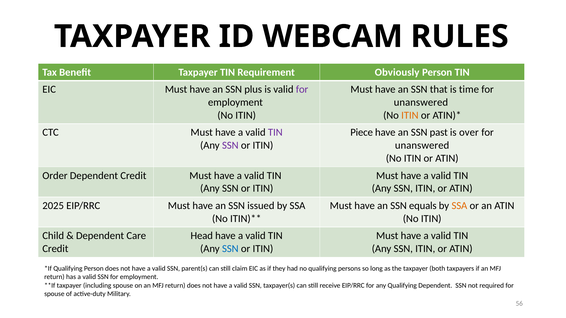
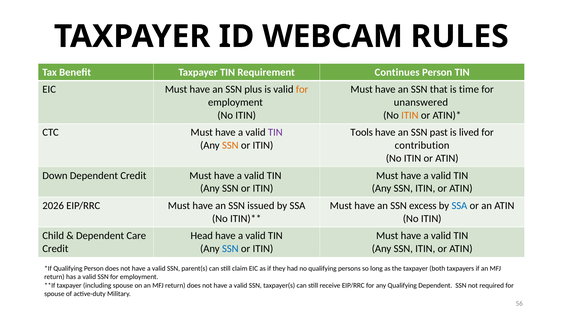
Obviously: Obviously -> Continues (397, 72)
for colour: purple -> orange (302, 90)
Piece: Piece -> Tools (362, 133)
over: over -> lived (469, 133)
SSN colour: purple -> orange (230, 146)
unanswered: unanswered -> contribution (422, 146)
Order: Order -> Down (55, 176)
2025: 2025 -> 2026 (53, 206)
equals: equals -> excess (423, 206)
SSA colour: orange -> blue (459, 206)
